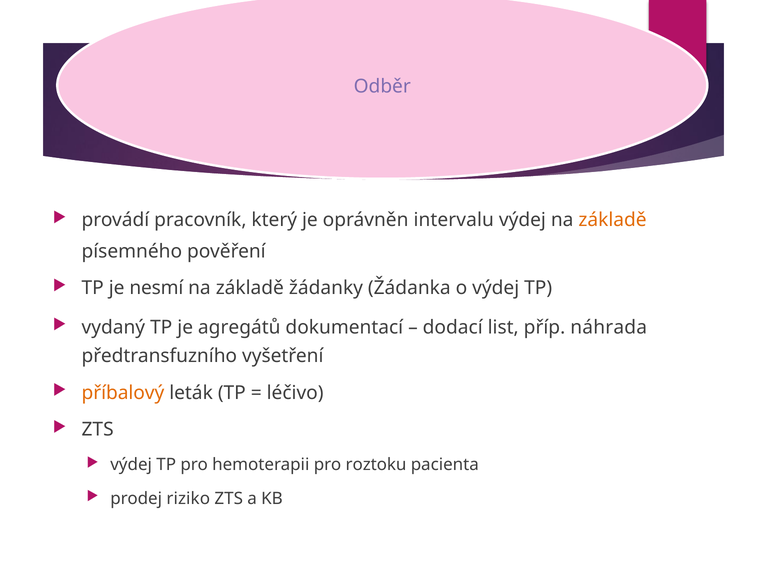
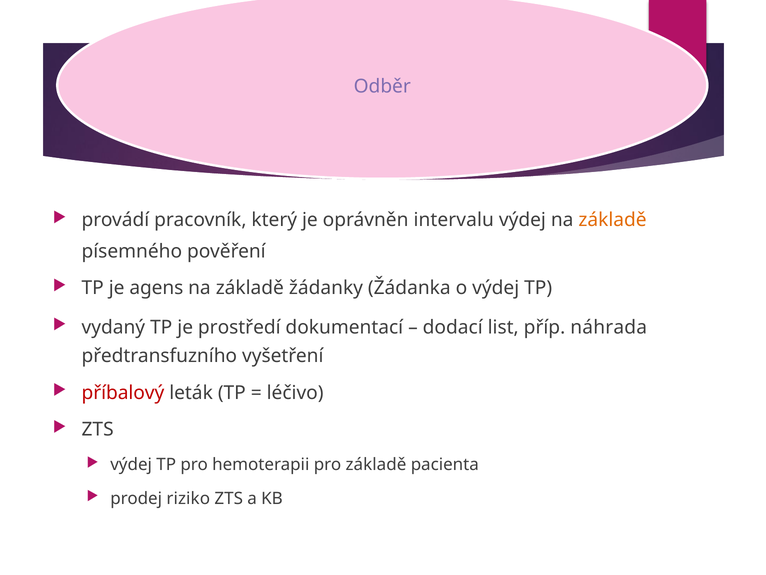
nesmí: nesmí -> agens (156, 288)
agregátů: agregátů -> prostředí (239, 327)
příbalový colour: orange -> red (123, 392)
pro roztoku: roztoku -> základě (376, 464)
